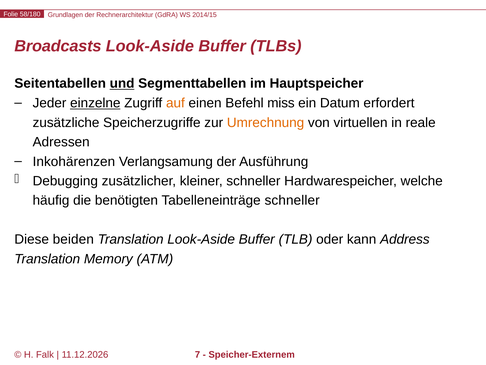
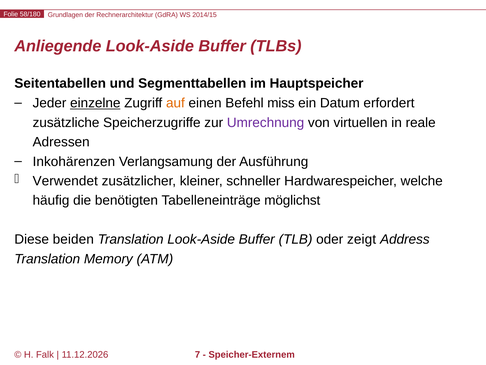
Broadcasts: Broadcasts -> Anliegende (58, 46)
und underline: present -> none (122, 83)
Umrechnung colour: orange -> purple (266, 122)
Debugging: Debugging -> Verwendet (65, 181)
Tabelleneinträge schneller: schneller -> möglichst (292, 200)
kann: kann -> zeigt (362, 239)
